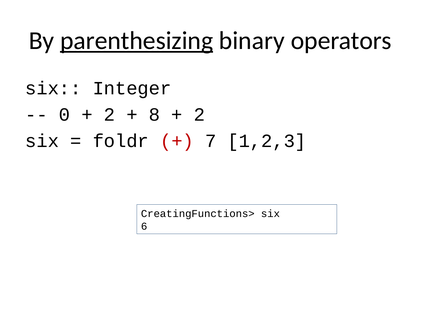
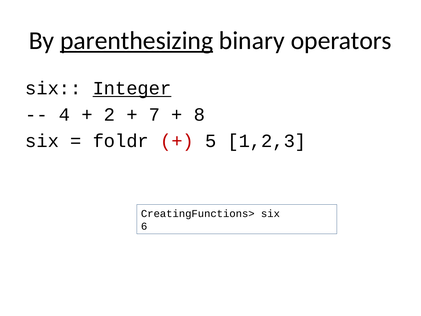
Integer underline: none -> present (132, 88)
0: 0 -> 4 (65, 115)
8: 8 -> 7 (154, 115)
2: 2 -> 8 (199, 115)
7: 7 -> 5 (211, 141)
